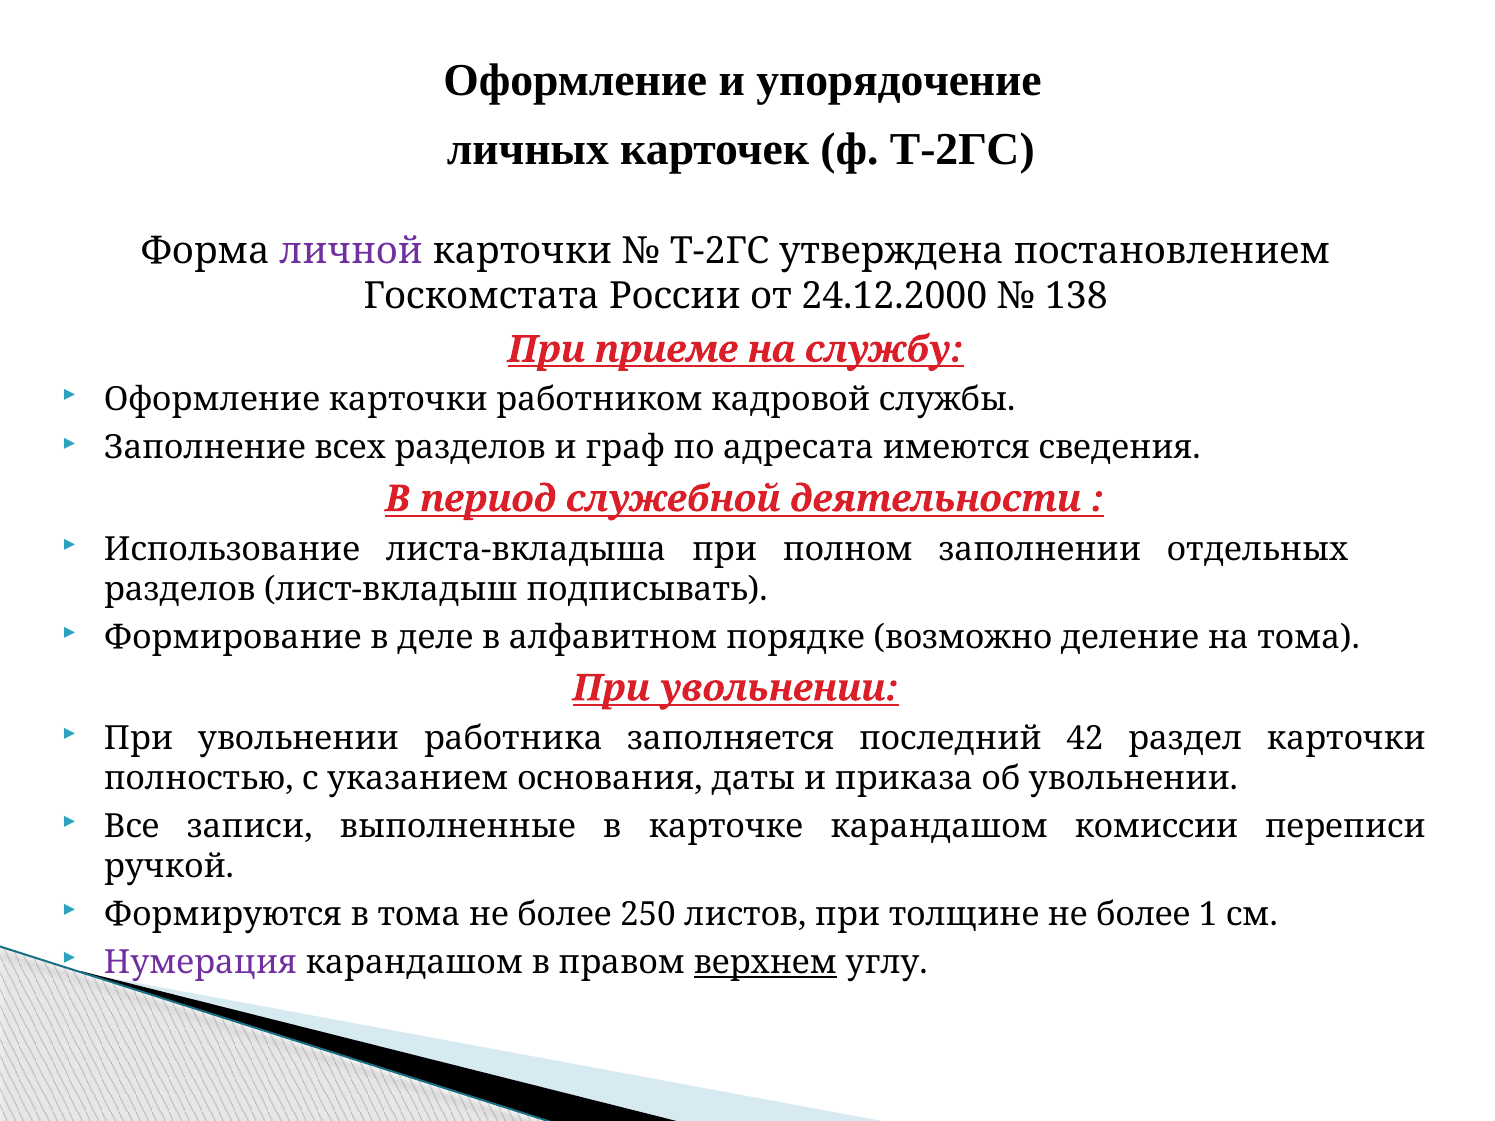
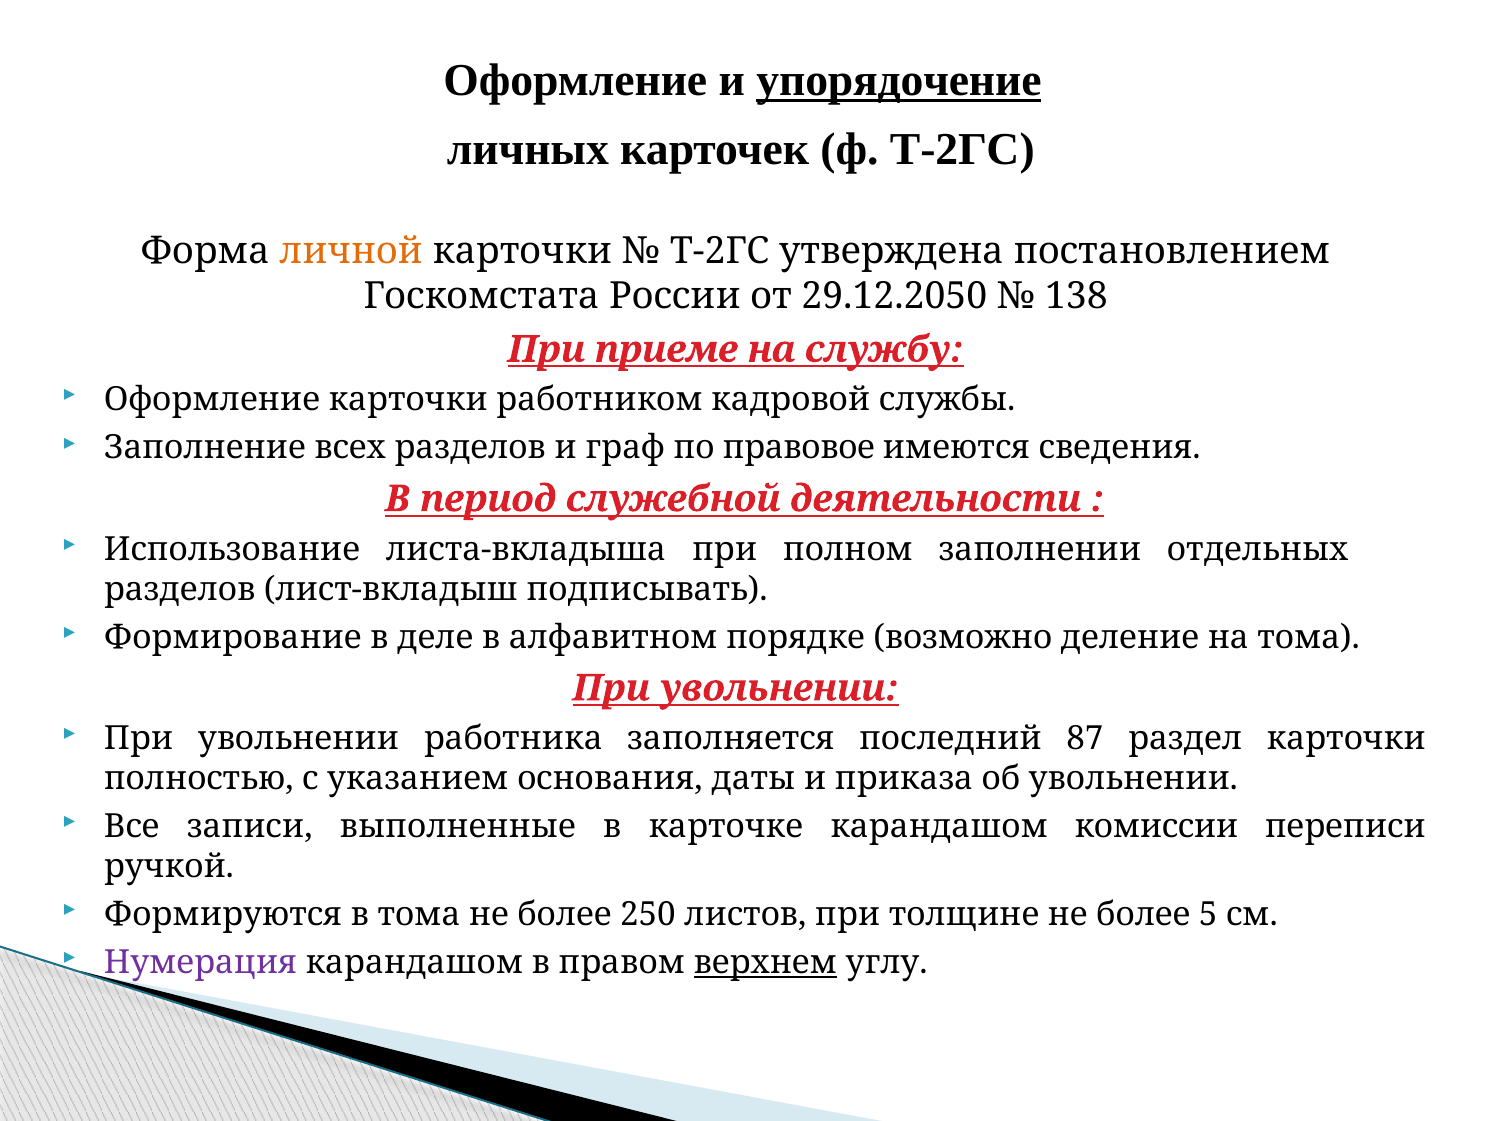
упорядочение underline: none -> present (899, 81)
личной colour: purple -> orange (351, 252)
24.12.2000: 24.12.2000 -> 29.12.2050 (894, 296)
адресата: адресата -> правовое (799, 448)
42: 42 -> 87 (1085, 739)
1: 1 -> 5 (1208, 915)
